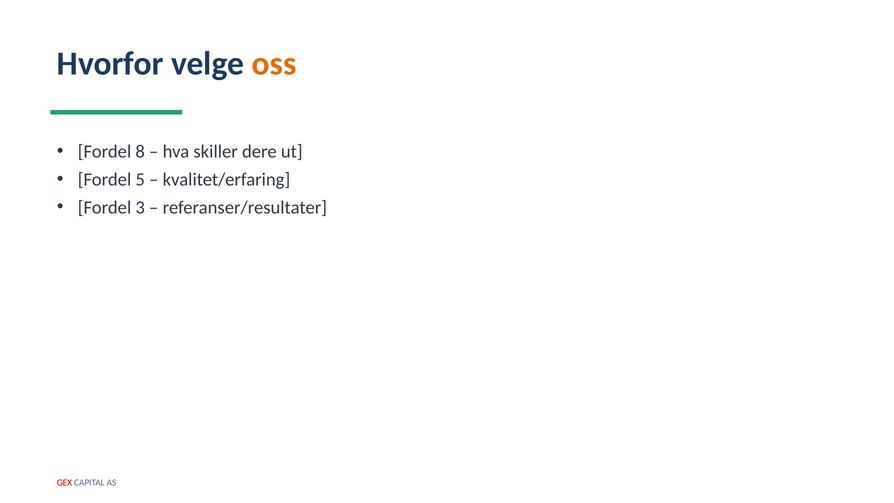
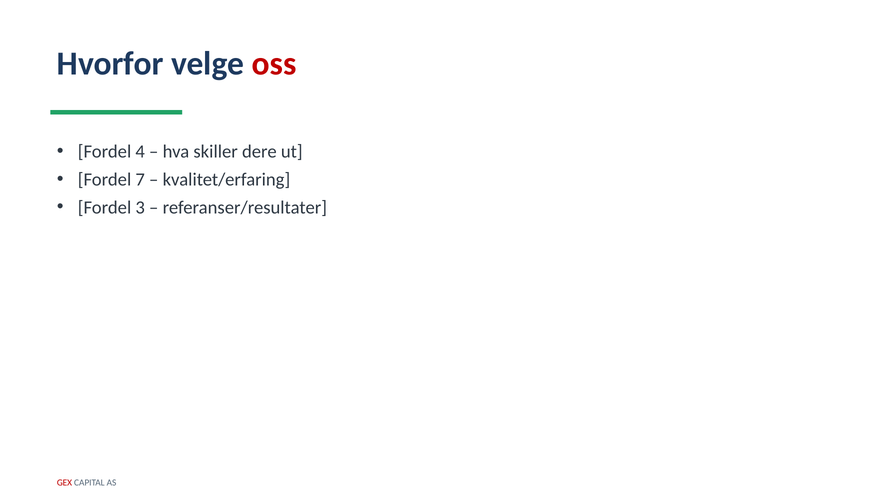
oss colour: orange -> red (274, 64)
8: 8 -> 4 (140, 151)
5: 5 -> 7 (140, 179)
